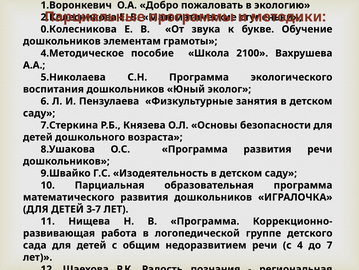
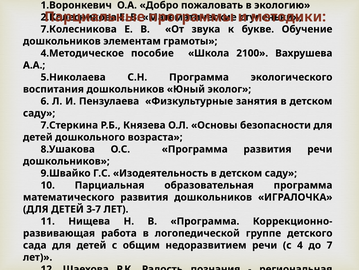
0.Колесникова: 0.Колесникова -> 7.Колесникова (79, 29)
